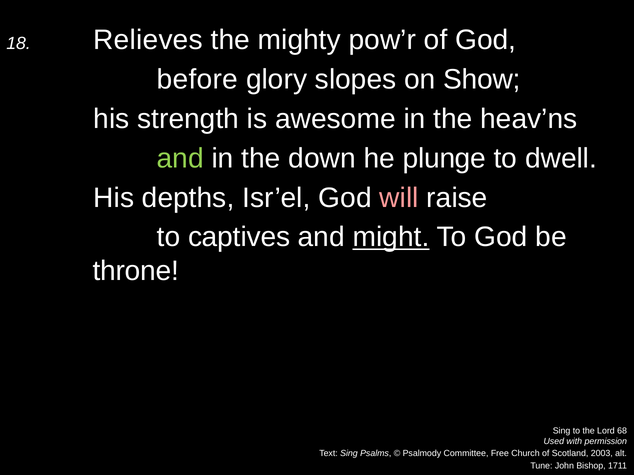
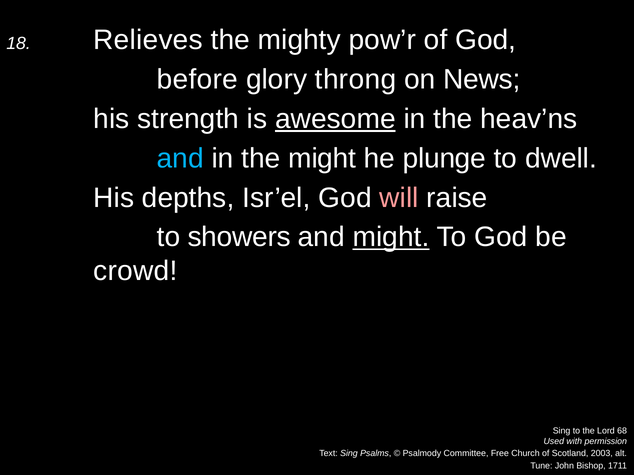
slopes: slopes -> throng (356, 80)
Show: Show -> News (482, 80)
awesome underline: none -> present (335, 119)
and colour: light green -> light blue (180, 158)
the down: down -> might (322, 158)
captives: captives -> showers (239, 237)
throne: throne -> crowd (136, 271)
